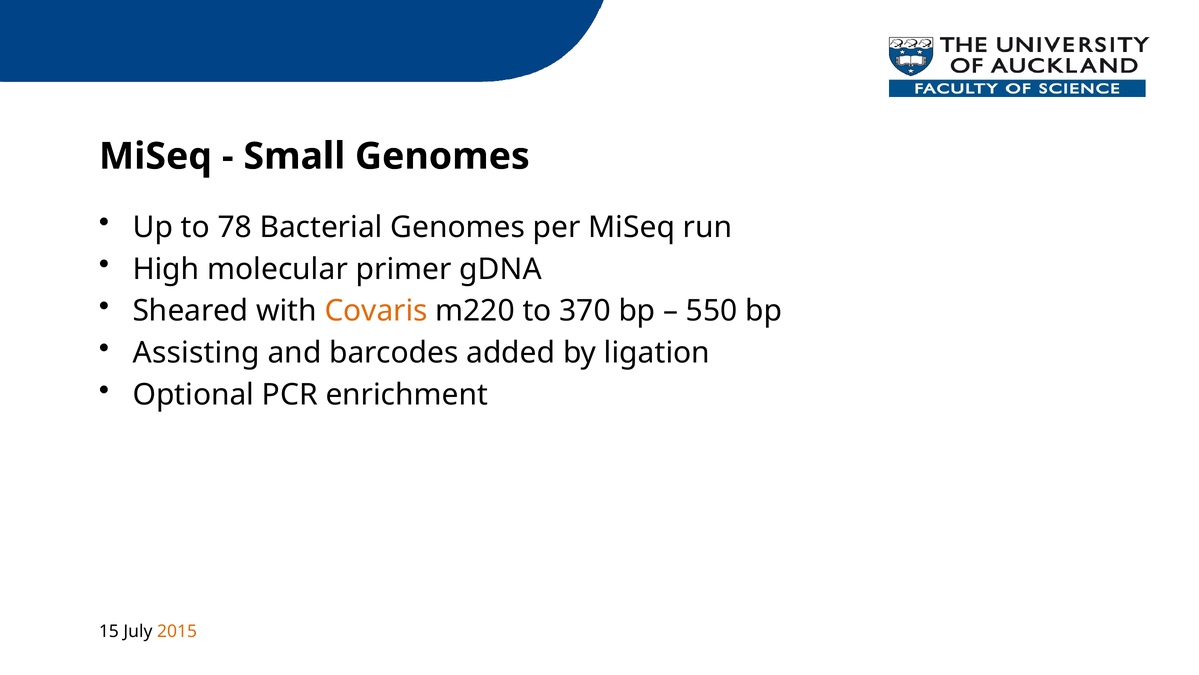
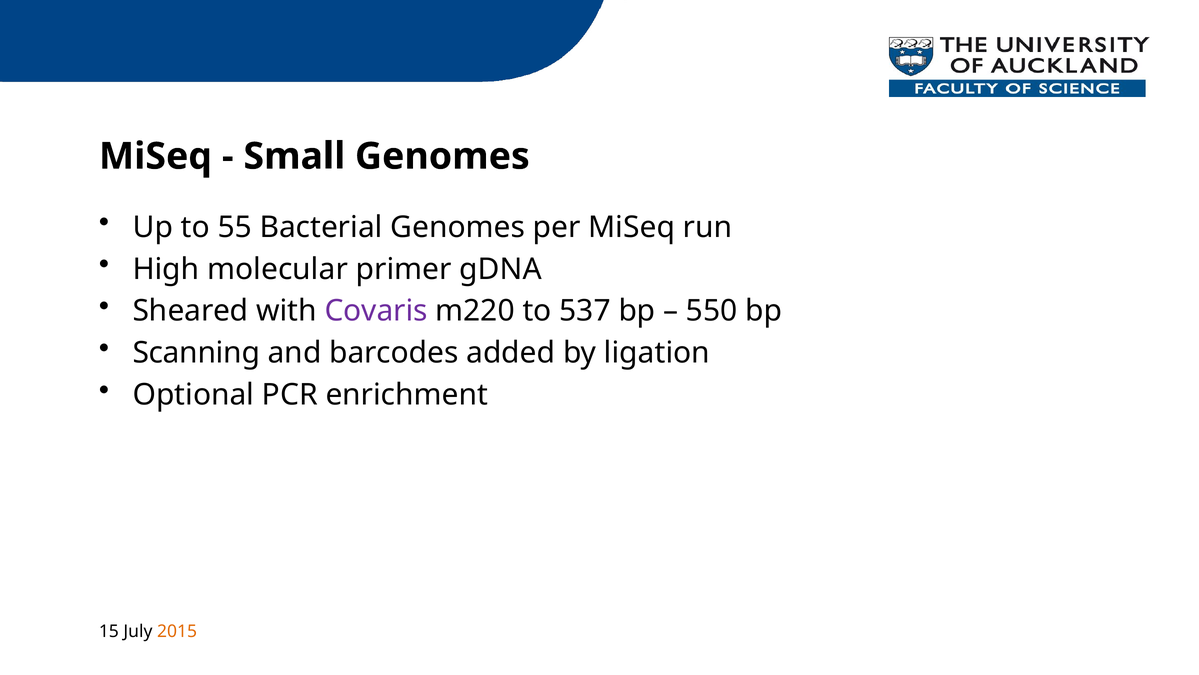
78: 78 -> 55 (235, 227)
Covaris colour: orange -> purple (376, 311)
370: 370 -> 537 (585, 311)
Assisting: Assisting -> Scanning (196, 353)
